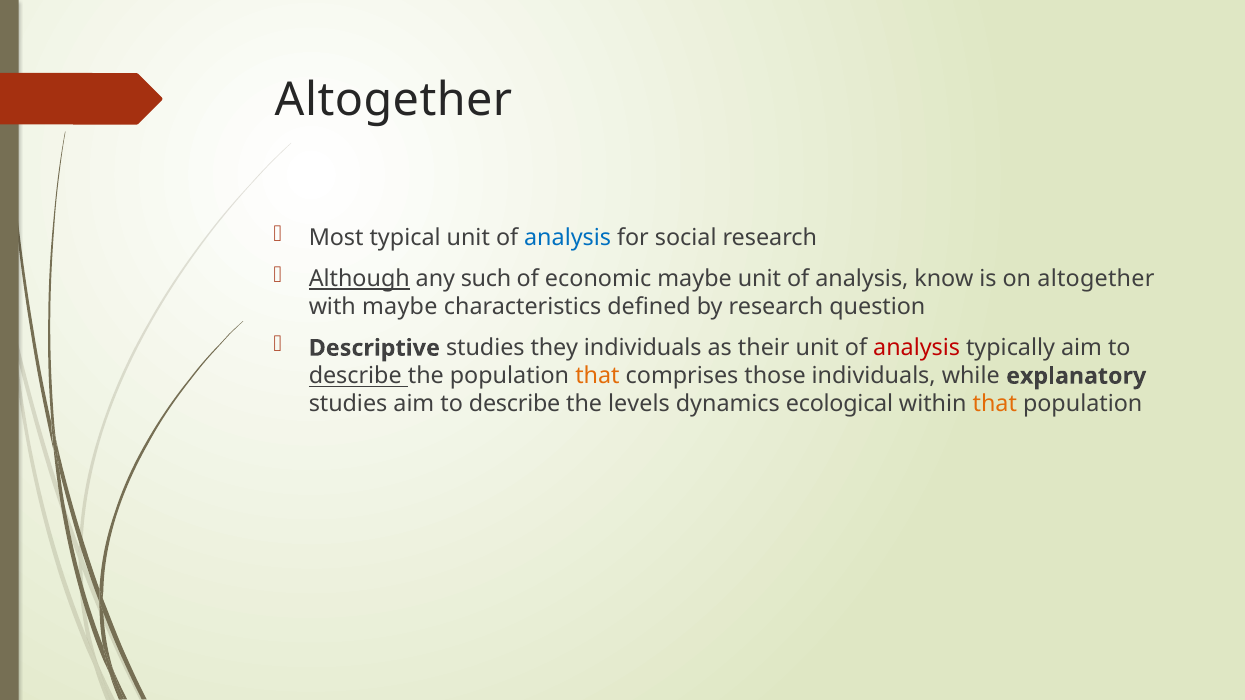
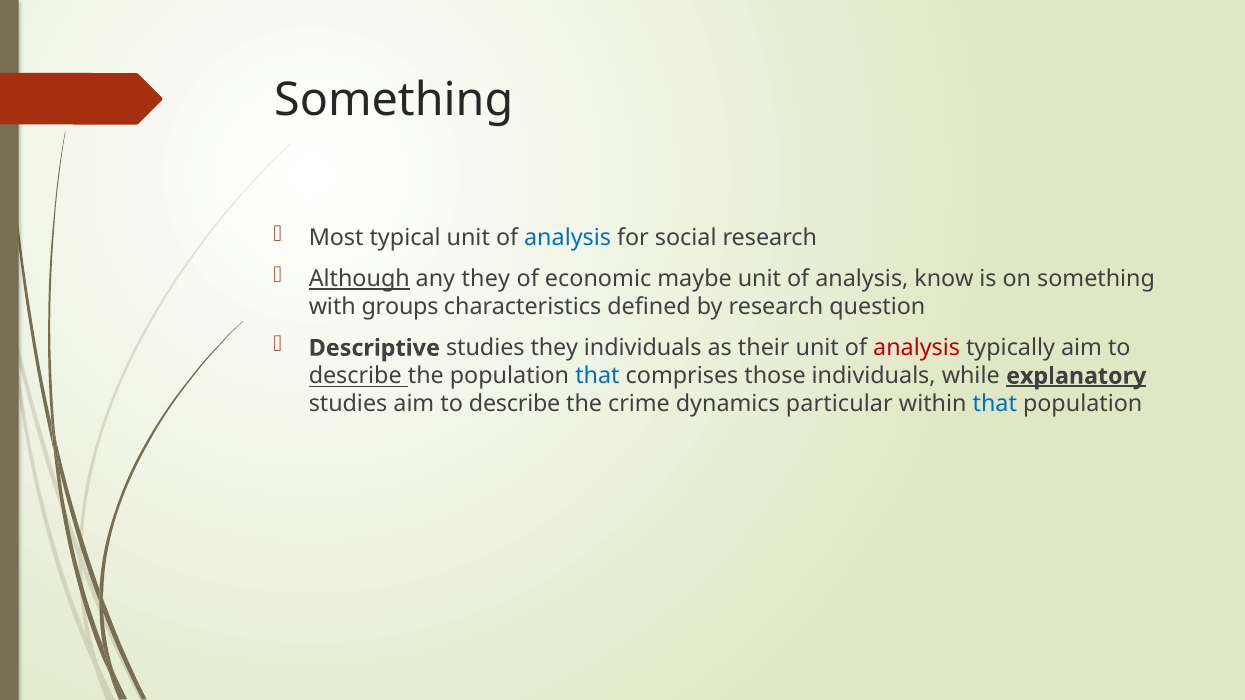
Altogether: Altogether -> Something (394, 100)
any such: such -> they (486, 279)
on altogether: altogether -> something (1096, 279)
with maybe: maybe -> groups (400, 307)
that colour: orange -> blue (597, 376)
explanatory underline: none -> present (1076, 376)
levels: levels -> crime (639, 404)
ecological: ecological -> particular (839, 404)
that colour: orange -> blue (995, 404)
